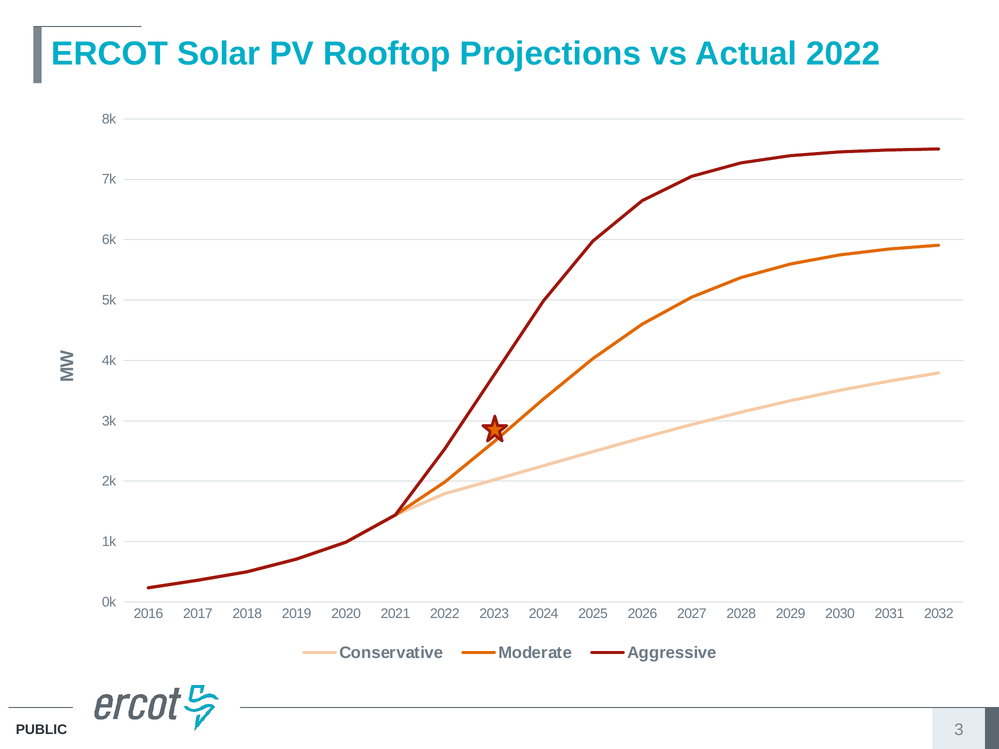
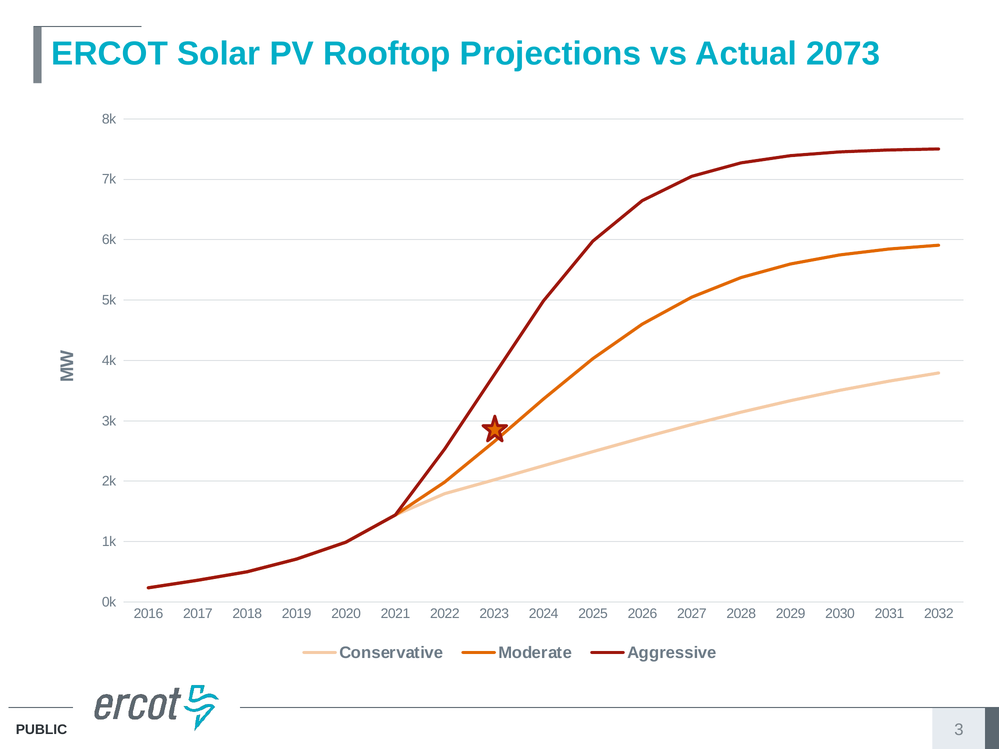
Actual 2022: 2022 -> 2073 (843, 54)
